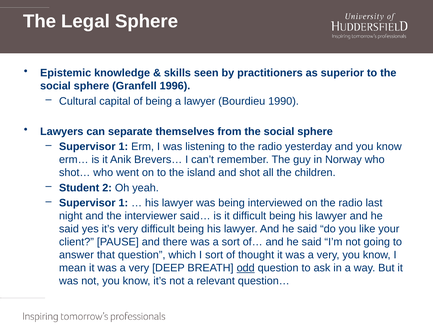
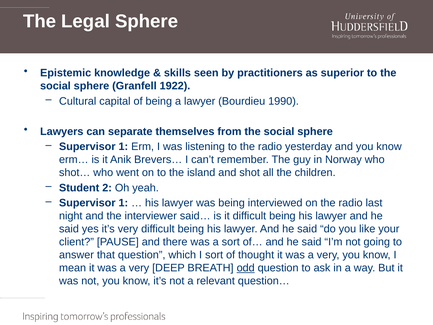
1996: 1996 -> 1922 (175, 86)
